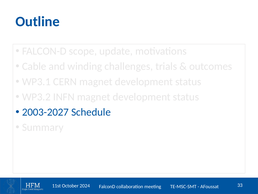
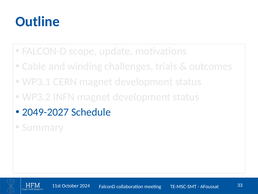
2003-2027: 2003-2027 -> 2049-2027 (45, 112)
